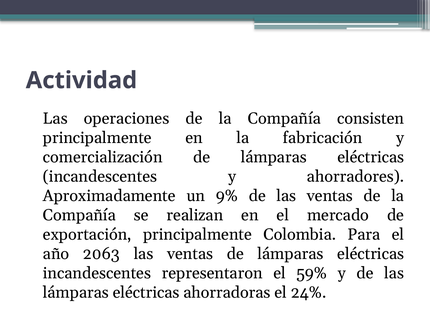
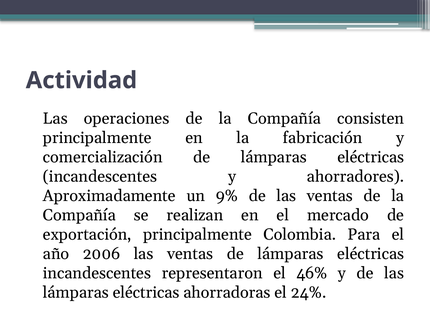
2063: 2063 -> 2006 (101, 254)
59%: 59% -> 46% (312, 274)
